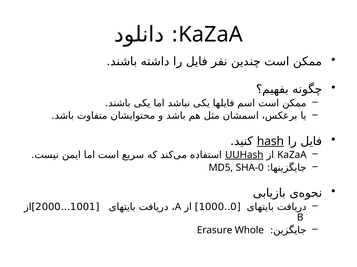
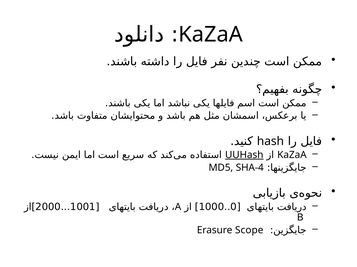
hash underline: present -> none (270, 142)
SHA-0: SHA-0 -> SHA-4 (250, 168)
Whole: Whole -> Scope (249, 231)
